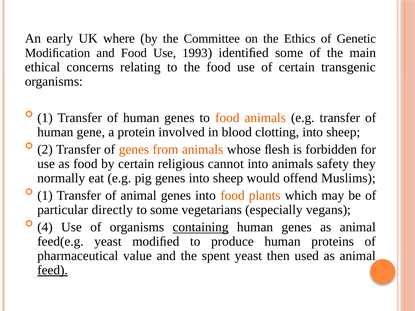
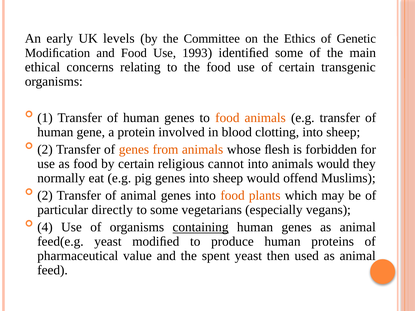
where: where -> levels (119, 39)
animals safety: safety -> would (333, 164)
1: 1 -> 2 (45, 196)
feed underline: present -> none (53, 270)
